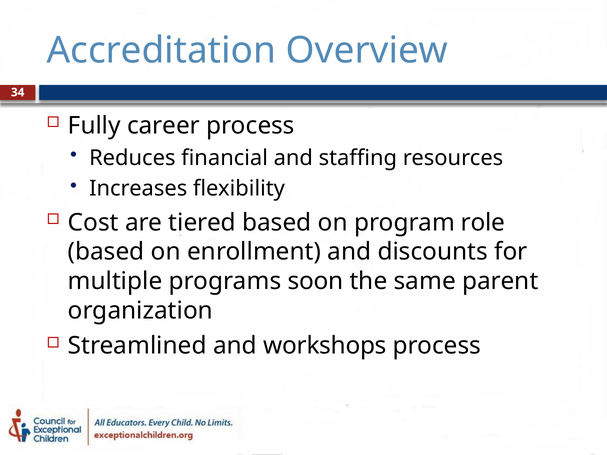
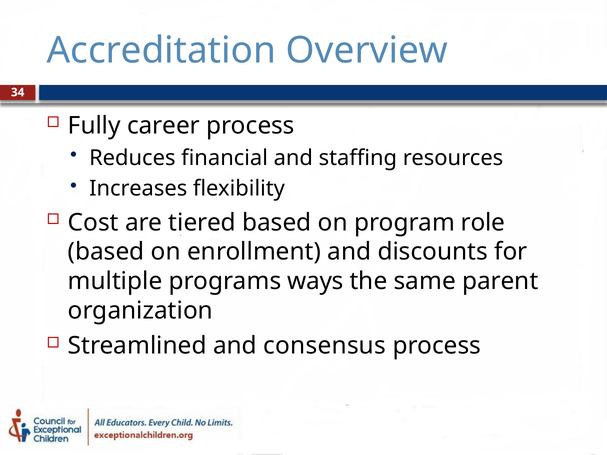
soon: soon -> ways (316, 281)
workshops: workshops -> consensus (325, 346)
